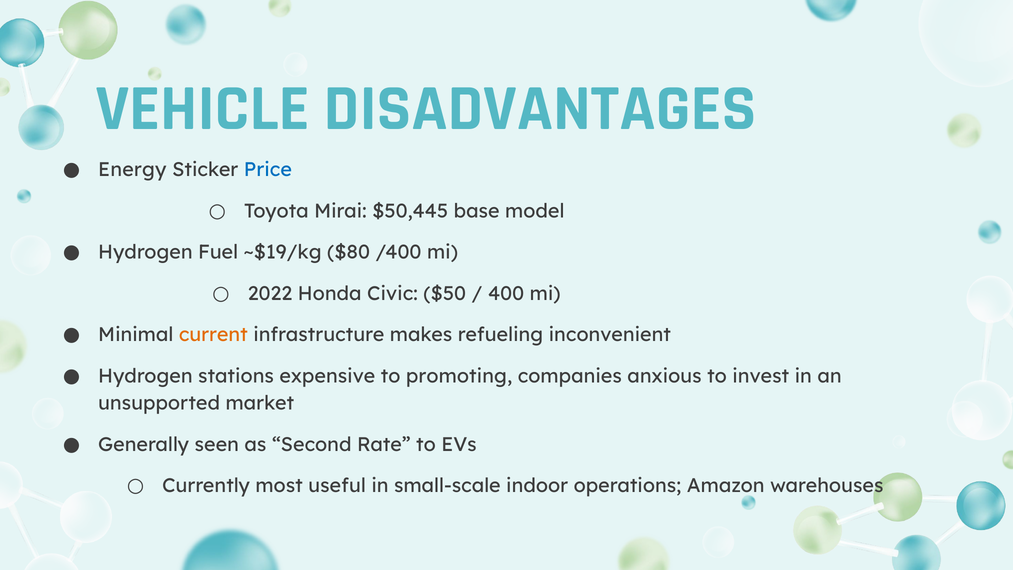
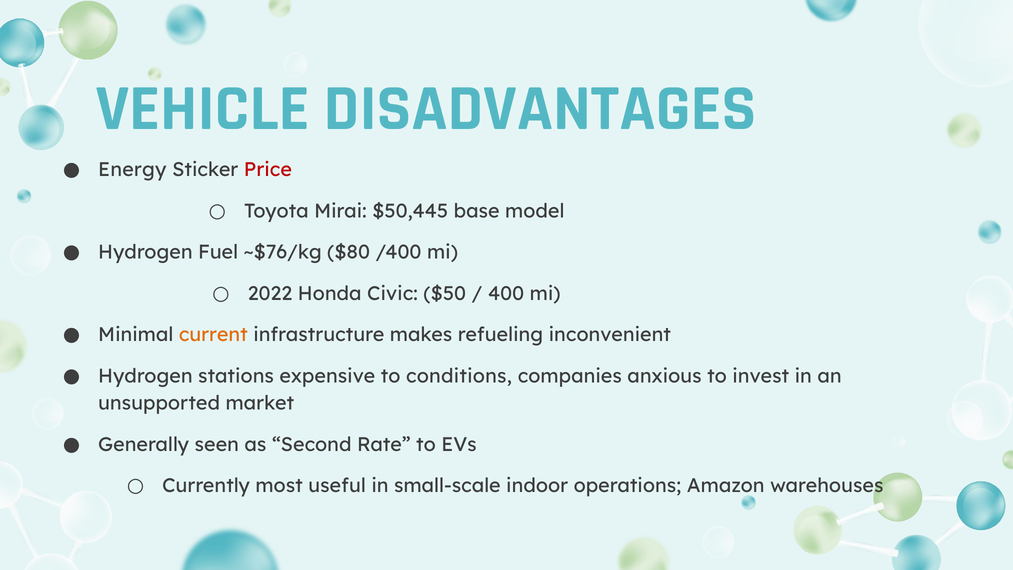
Price colour: blue -> red (268, 170)
~$19/kg: ~$19/kg -> ~$76/kg (283, 252)
promoting: promoting -> conditions (459, 376)
